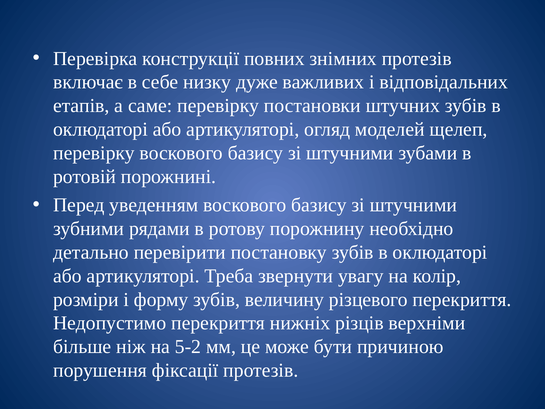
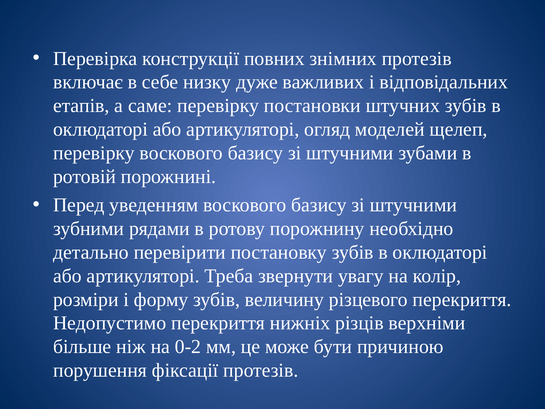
5-2: 5-2 -> 0-2 (188, 347)
